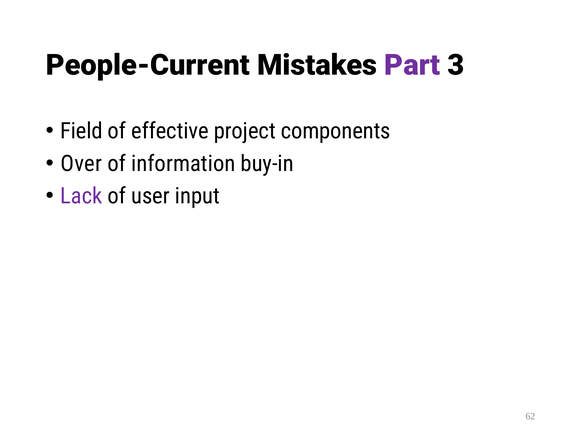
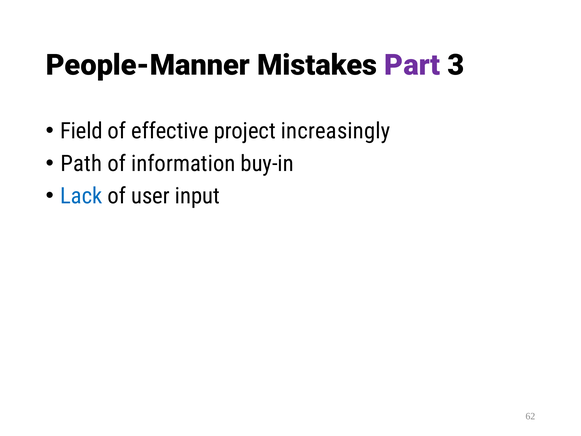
People-Current: People-Current -> People-Manner (148, 65)
components: components -> increasingly (336, 131)
Over: Over -> Path (81, 163)
Lack colour: purple -> blue (81, 196)
